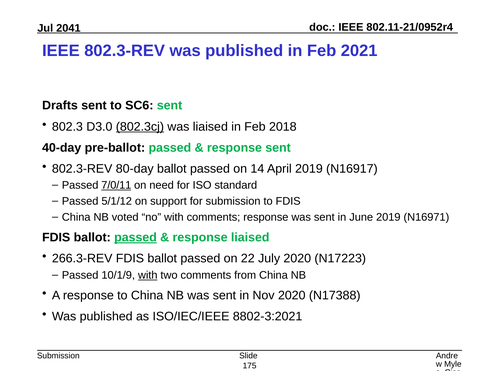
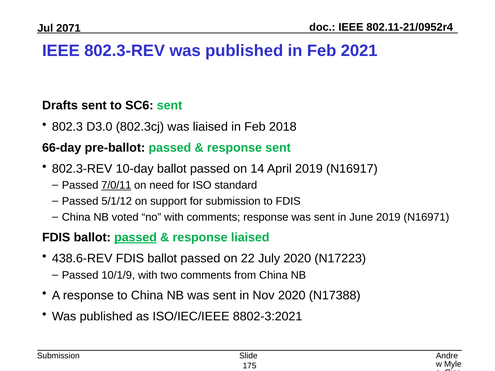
2041: 2041 -> 2071 (68, 28)
802.3cj underline: present -> none (140, 127)
40-day: 40-day -> 66-day (62, 148)
80-day: 80-day -> 10-day (135, 169)
266.3-REV: 266.3-REV -> 438.6-REV (82, 259)
with underline: present -> none (148, 275)
